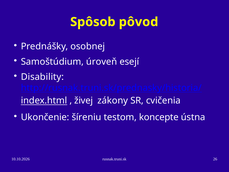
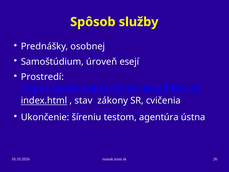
pôvod: pôvod -> služby (139, 22)
Disability: Disability -> Prostredí (42, 77)
živej: živej -> stav (84, 100)
koncepte: koncepte -> agentúra (159, 117)
